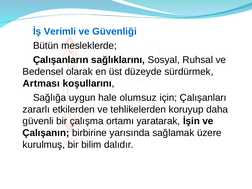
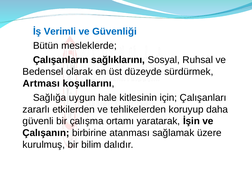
olumsuz: olumsuz -> kitlesinin (138, 98)
yarısında: yarısında -> atanması (130, 133)
